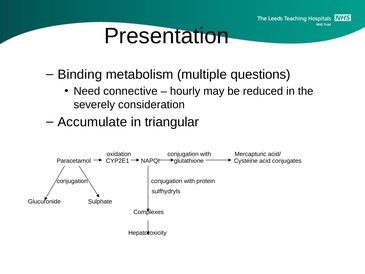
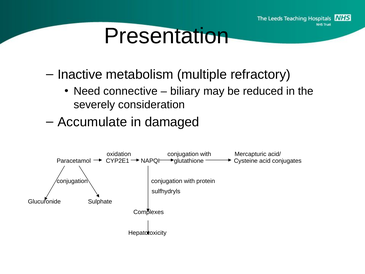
Binding: Binding -> Inactive (80, 75)
questions: questions -> refractory (261, 75)
hourly: hourly -> biliary (185, 91)
triangular: triangular -> damaged (172, 122)
